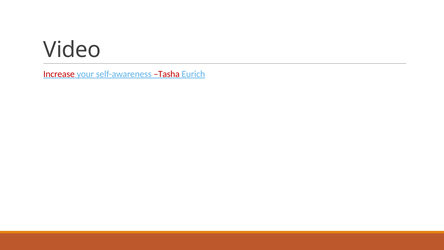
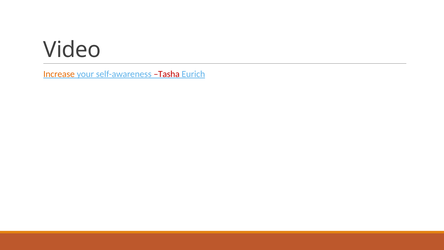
Increase colour: red -> orange (59, 74)
